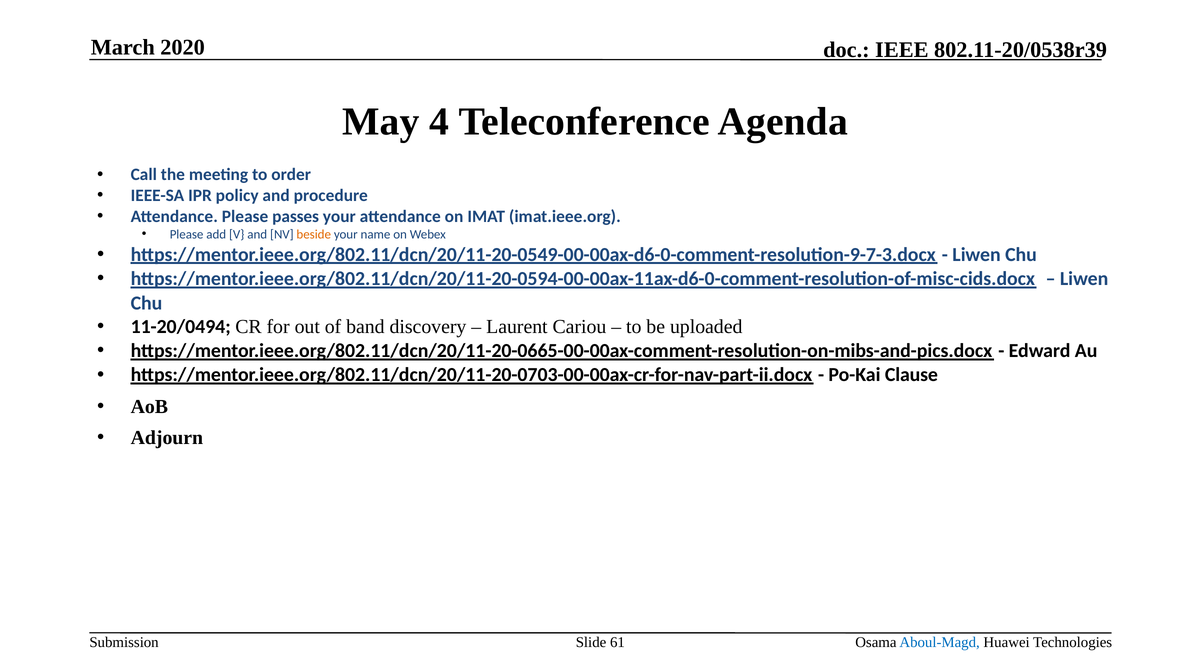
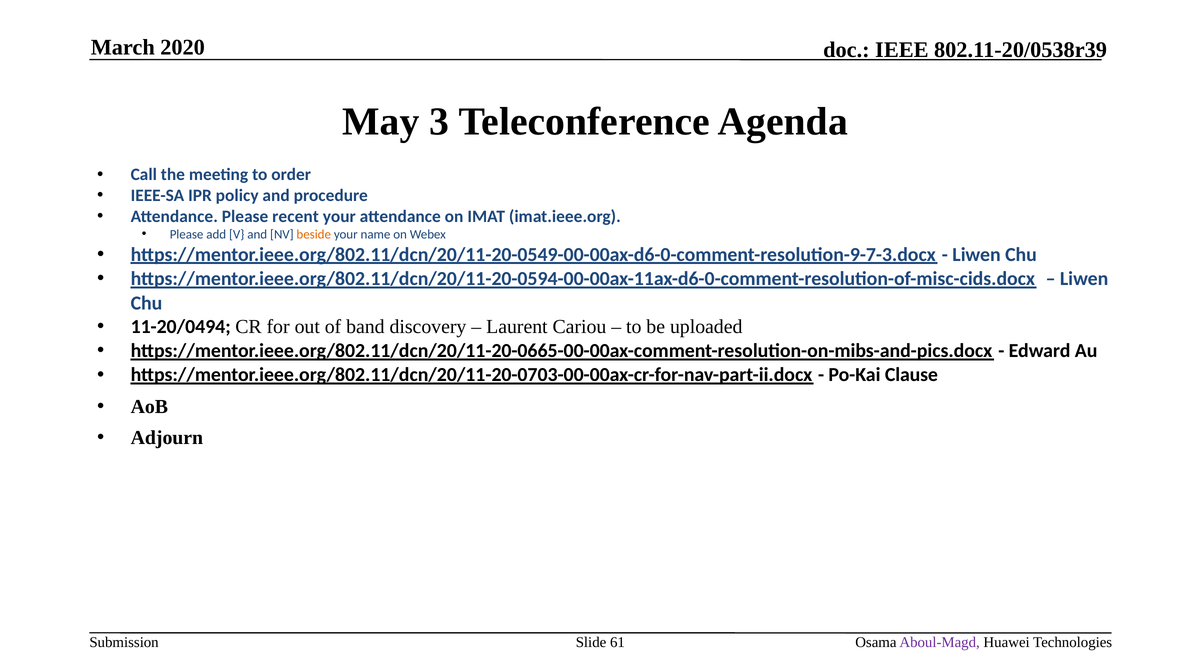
4: 4 -> 3 (439, 122)
passes: passes -> recent (296, 216)
Aboul-Magd colour: blue -> purple (940, 643)
